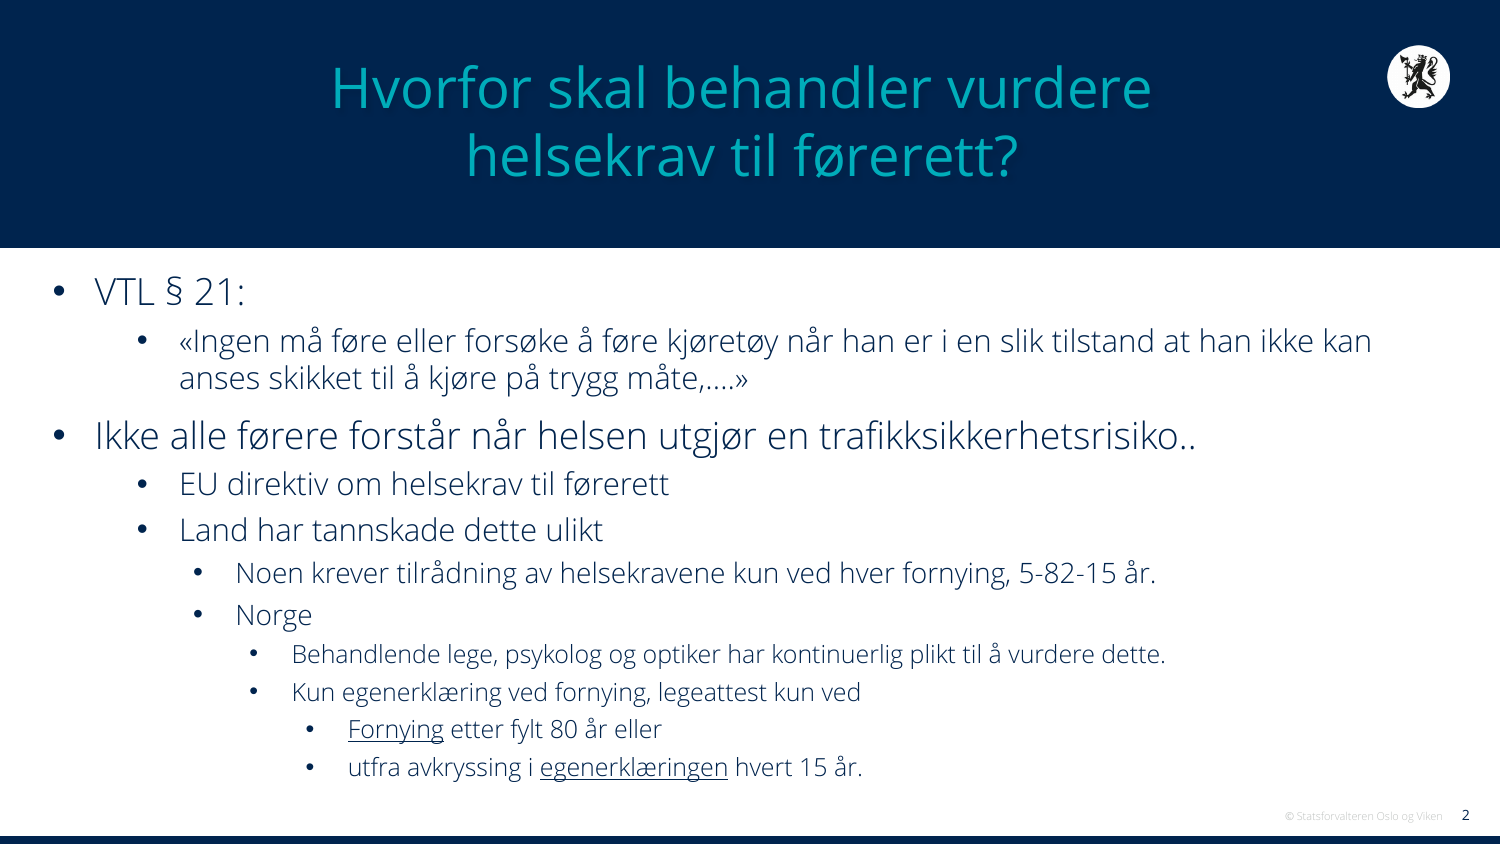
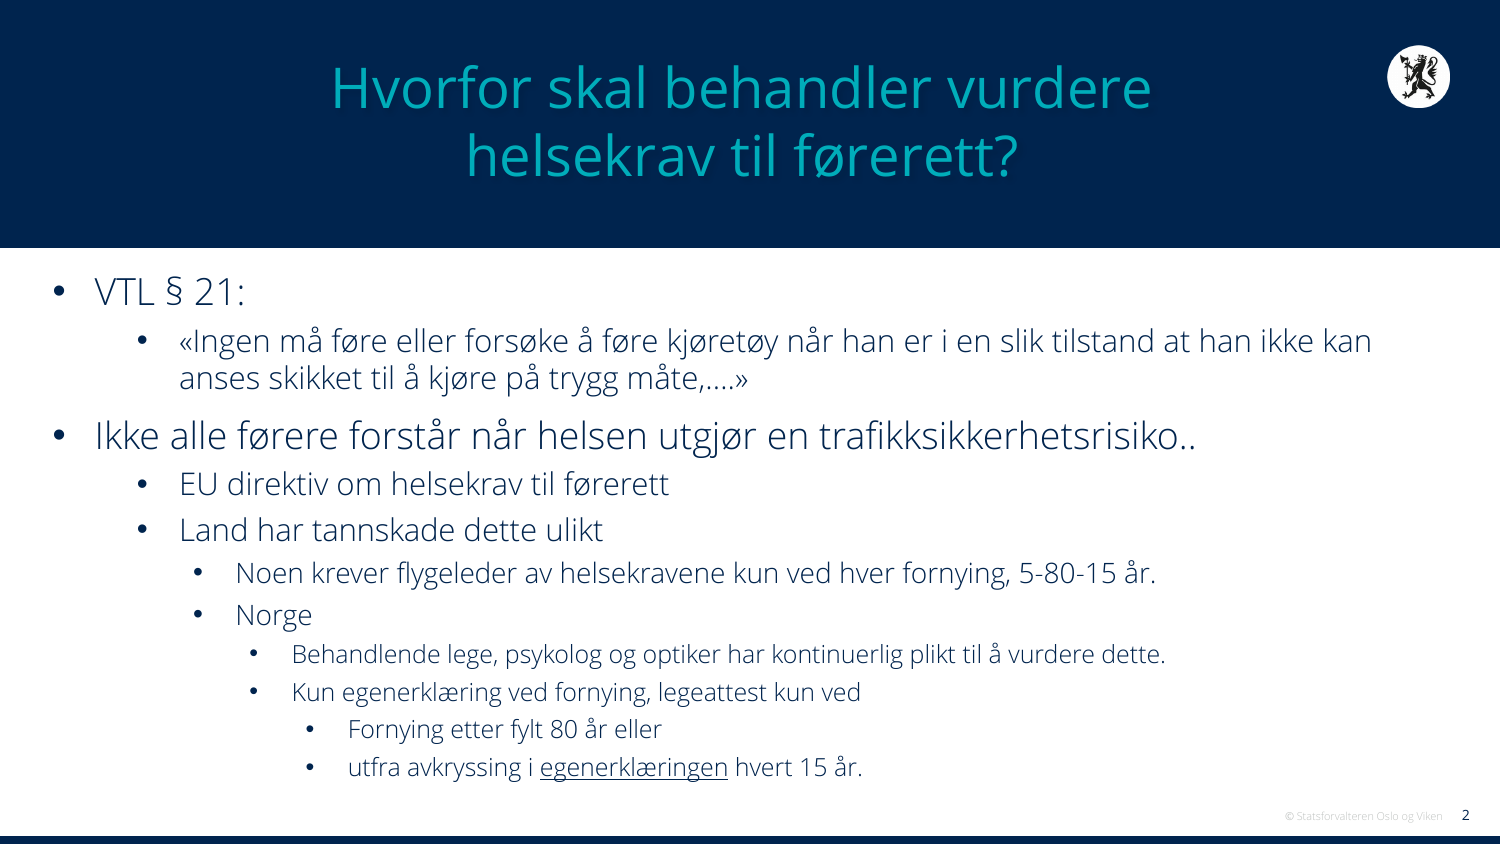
tilrådning: tilrådning -> flygeleder (457, 574)
5-82-15: 5-82-15 -> 5-80-15 (1068, 574)
Fornying underline: present -> none (396, 731)
